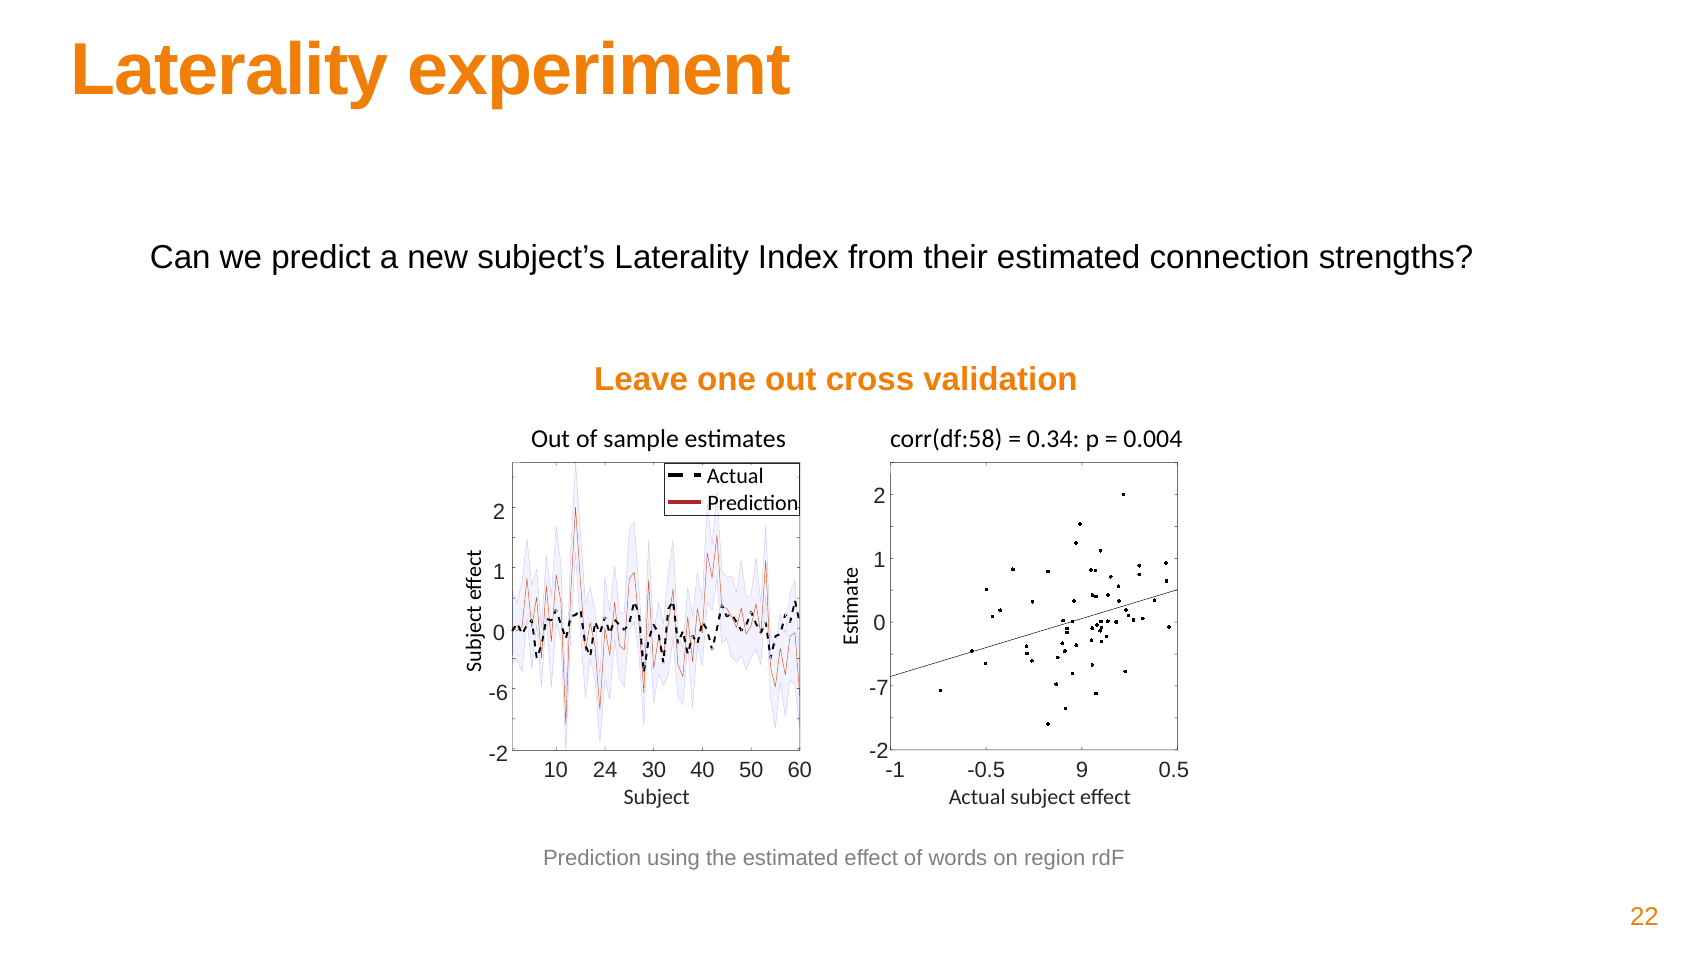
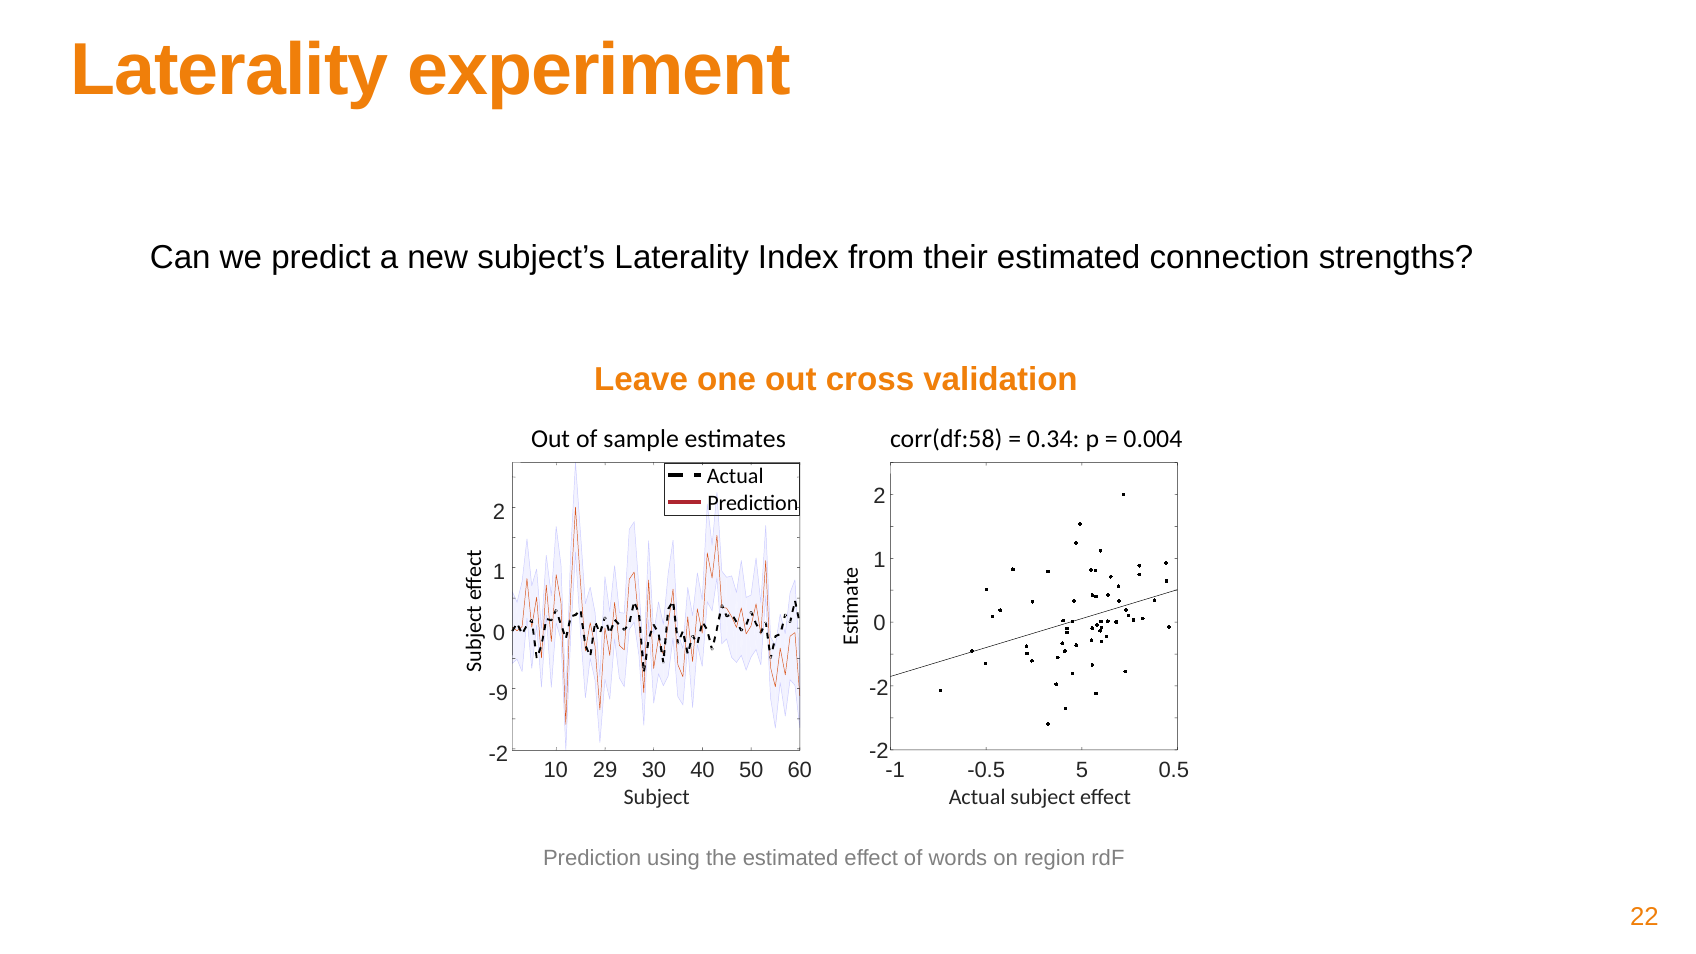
-7: -7 -> -2 (879, 688)
-6: -6 -> -9 (498, 693)
24: 24 -> 29 (605, 770)
9: 9 -> 5 (1082, 770)
